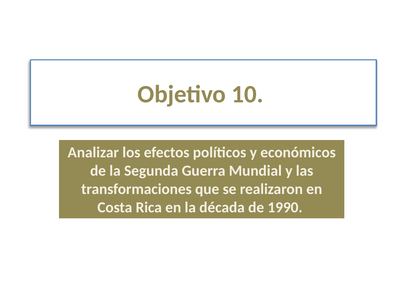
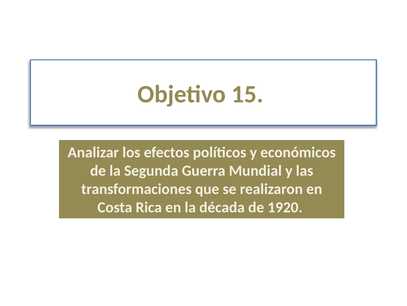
10: 10 -> 15 (248, 94)
1990: 1990 -> 1920 (285, 207)
